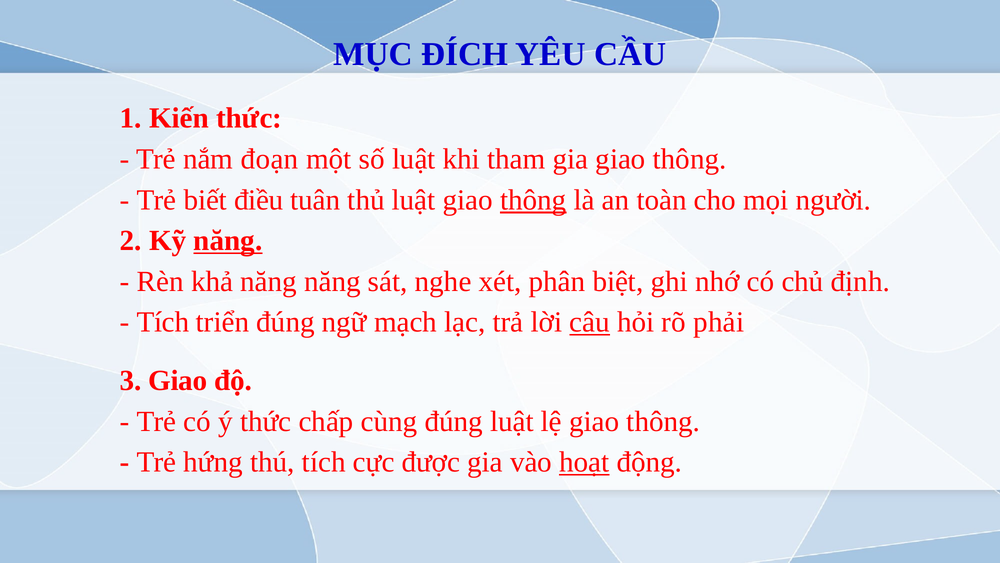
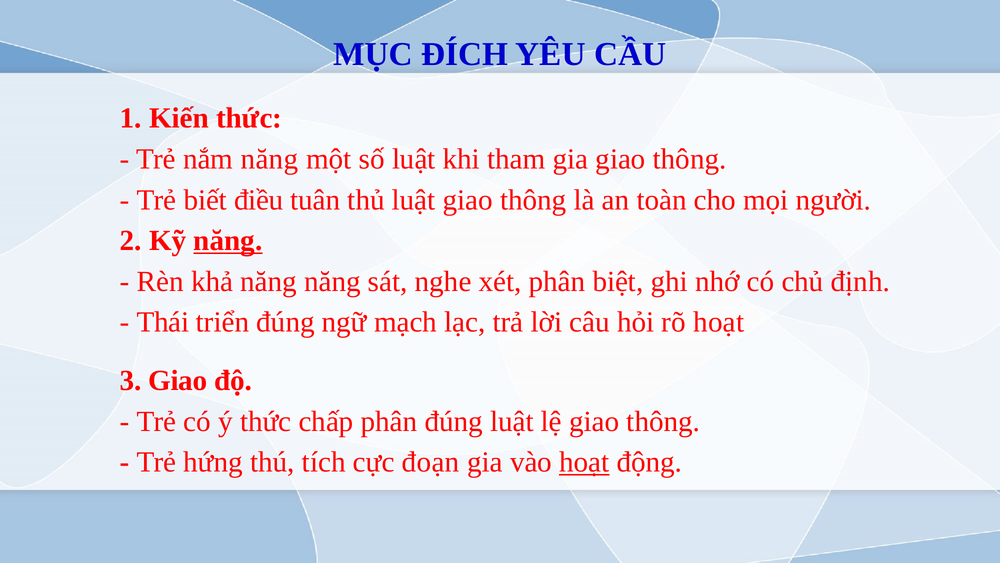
nắm đoạn: đoạn -> năng (270, 159)
thông underline: present -> none (533, 200)
Tích: Tích -> Thái (163, 322)
câu underline: present -> none (590, 322)
rõ phải: phải -> hoạt (719, 322)
chấp cùng: cùng -> phân (389, 421)
được: được -> đoạn (431, 462)
